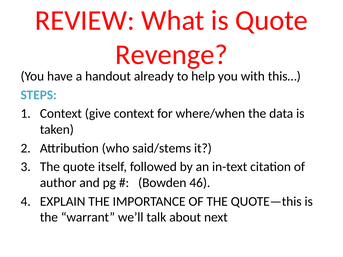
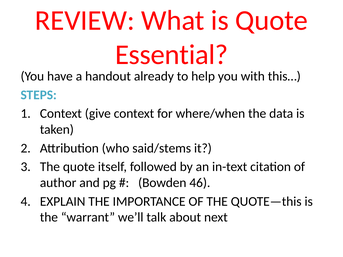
Revenge: Revenge -> Essential (172, 55)
